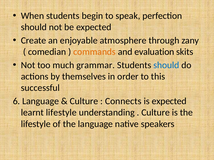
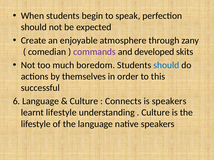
commands colour: orange -> purple (94, 52)
evaluation: evaluation -> developed (154, 52)
grammar: grammar -> boredom (96, 65)
is expected: expected -> speakers (169, 101)
